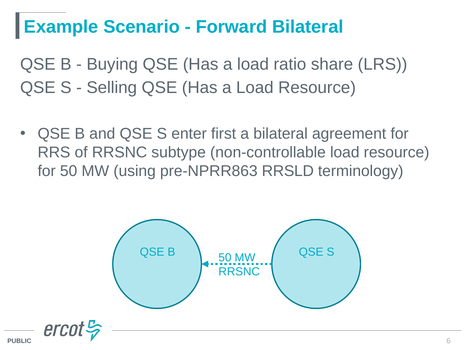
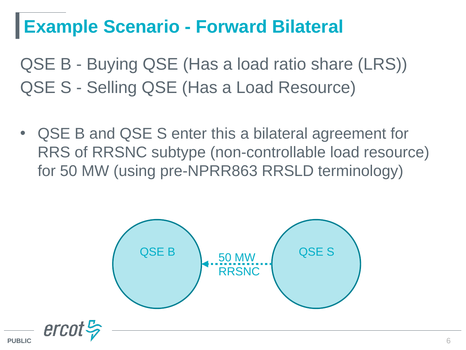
first: first -> this (223, 134)
